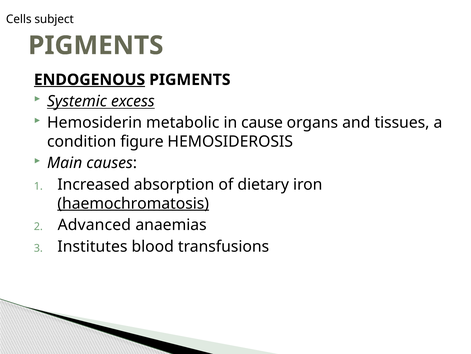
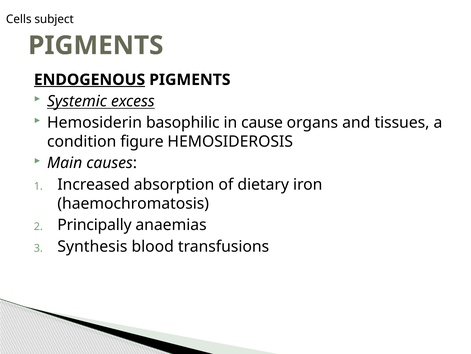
metabolic: metabolic -> basophilic (183, 122)
haemochromatosis underline: present -> none (133, 203)
Advanced: Advanced -> Principally (94, 225)
Institutes: Institutes -> Synthesis (92, 246)
